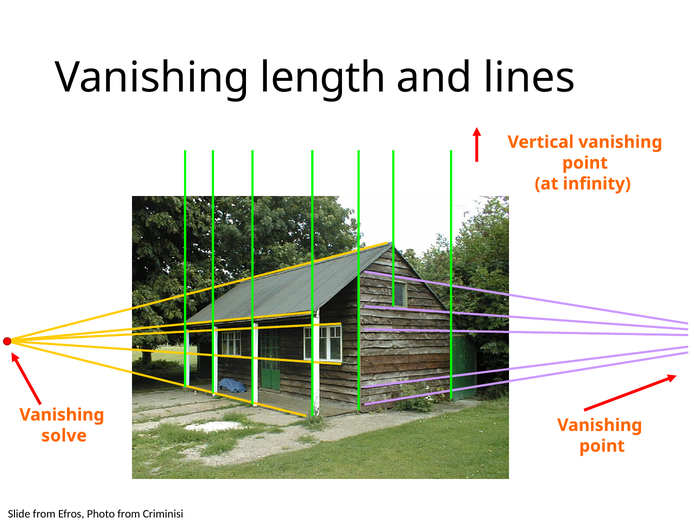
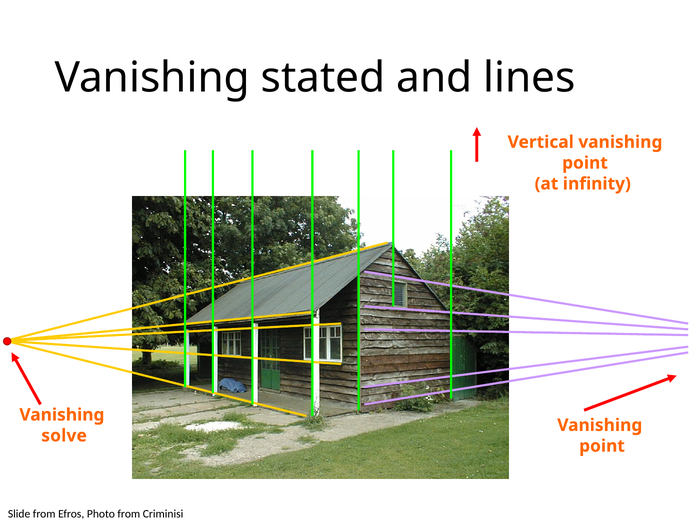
length: length -> stated (323, 78)
